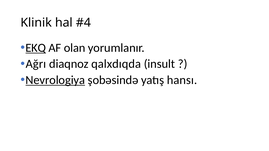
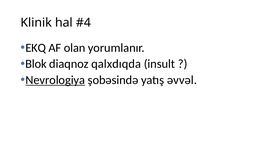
EKQ underline: present -> none (36, 48)
Ağrı: Ağrı -> Blok (36, 64)
hansı: hansı -> əvvəl (182, 80)
